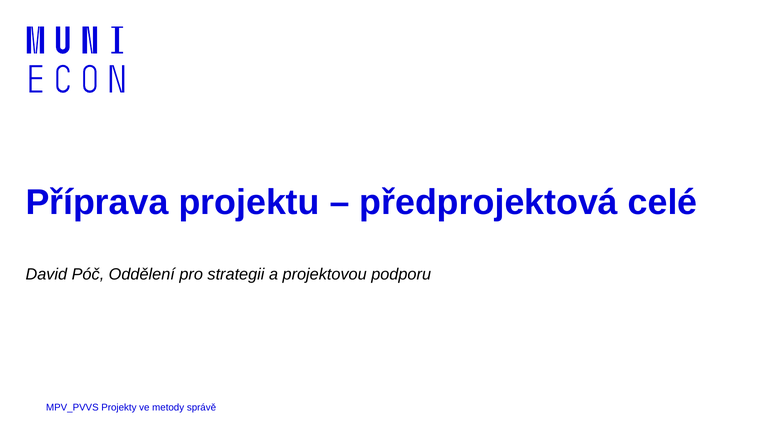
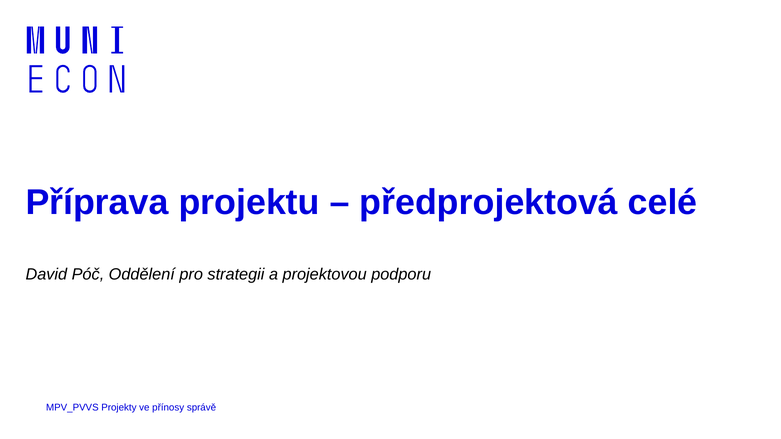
metody: metody -> přínosy (168, 408)
